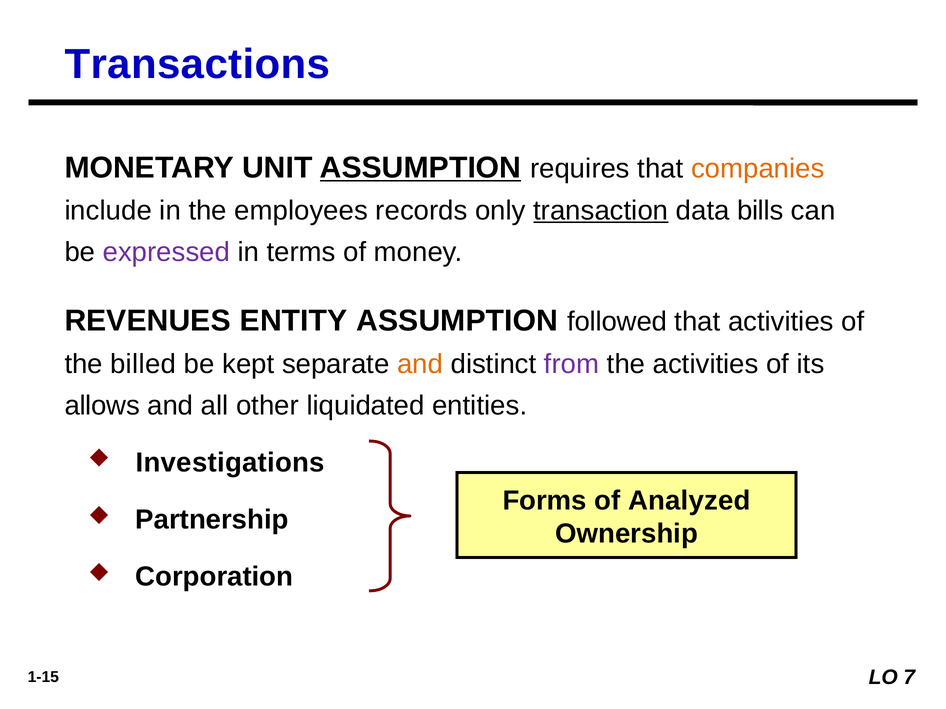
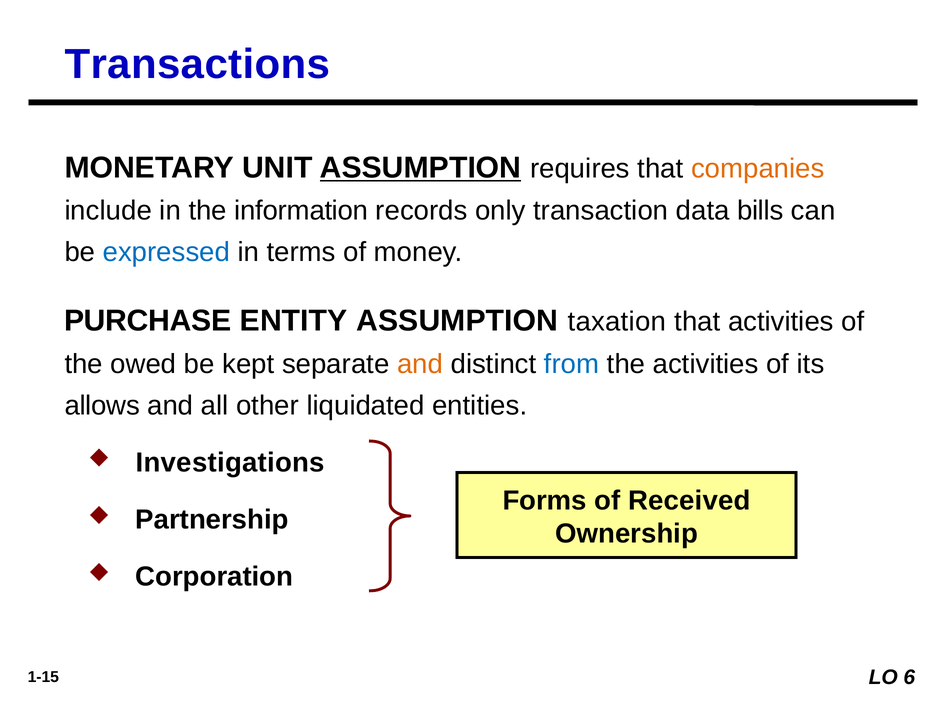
employees: employees -> information (301, 211)
transaction underline: present -> none (601, 211)
expressed colour: purple -> blue (166, 252)
REVENUES: REVENUES -> PURCHASE (148, 321)
followed: followed -> taxation (617, 322)
billed: billed -> owed (143, 364)
from colour: purple -> blue (572, 364)
Analyzed: Analyzed -> Received (689, 501)
7: 7 -> 6 (909, 678)
